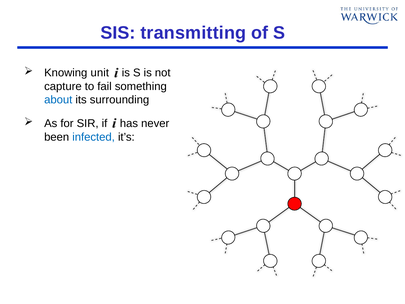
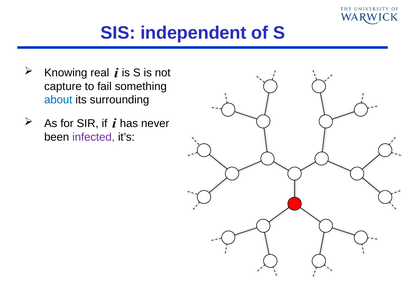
transmitting: transmitting -> independent (193, 33)
unit: unit -> real (100, 73)
infected colour: blue -> purple (94, 137)
